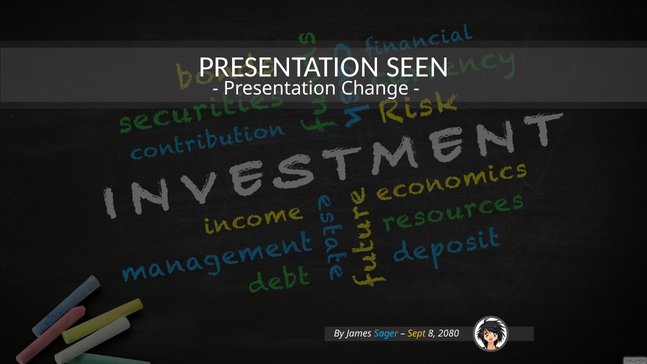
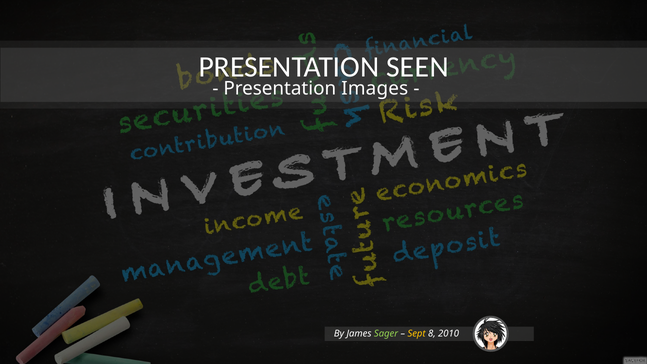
Change: Change -> Images (375, 89)
Sager colour: light blue -> light green (386, 334)
2080: 2080 -> 2010 (449, 334)
